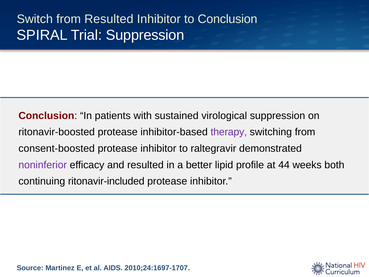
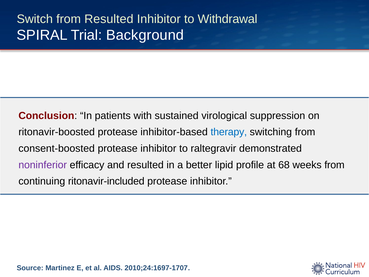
to Conclusion: Conclusion -> Withdrawal (228, 19)
Trial Suppression: Suppression -> Background (145, 35)
therapy colour: purple -> blue (229, 132)
44: 44 -> 68 (284, 165)
weeks both: both -> from (334, 165)
